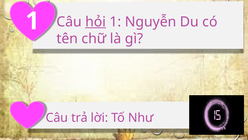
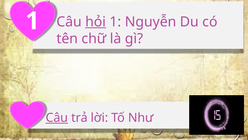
Câu underline: none -> present (57, 117)
